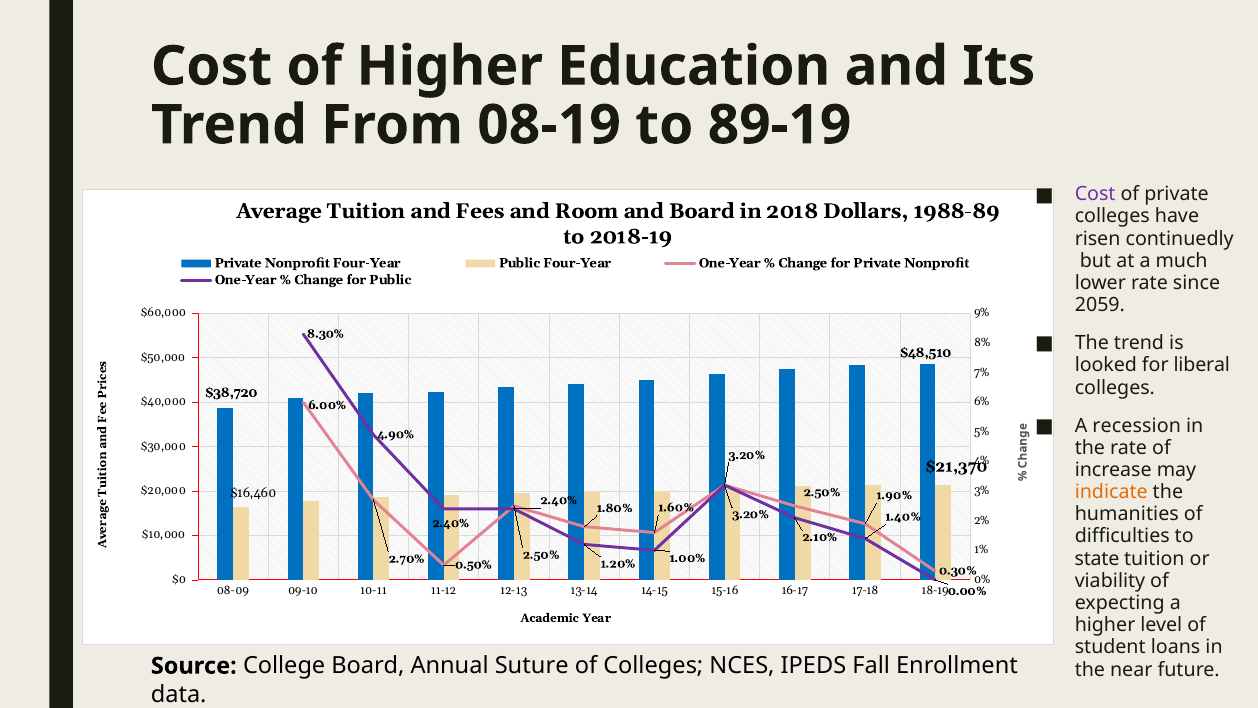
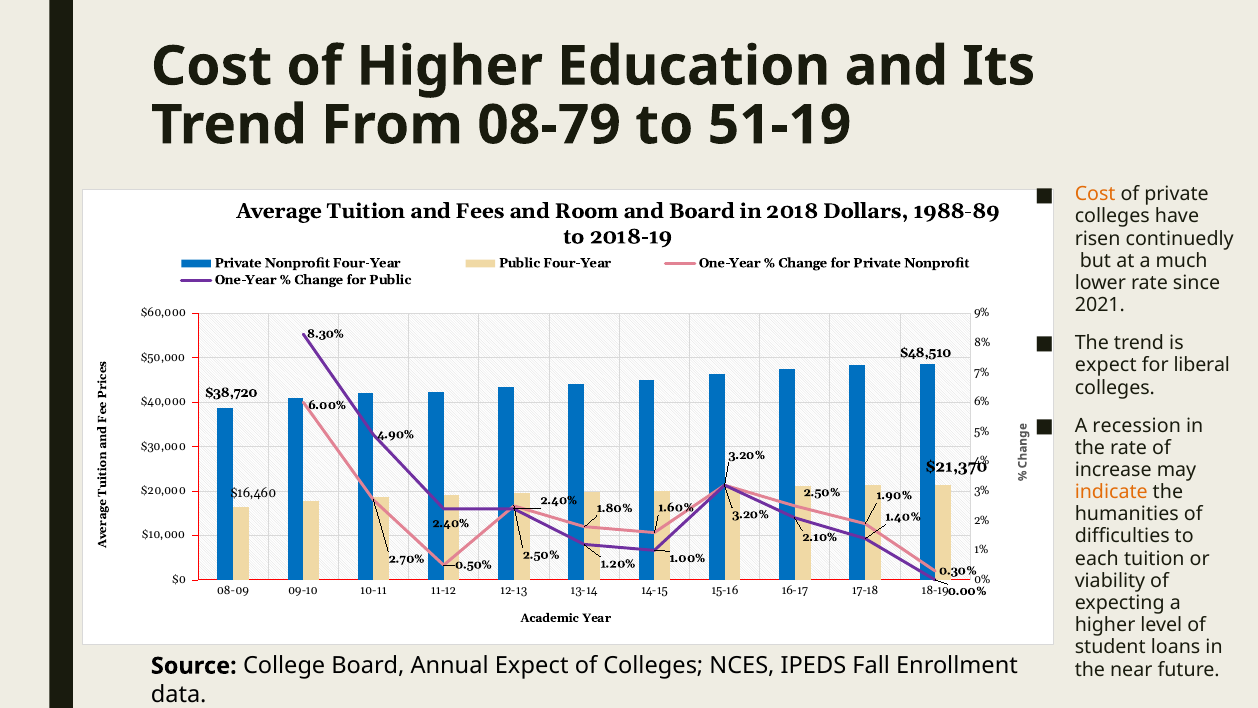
08-19: 08-19 -> 08-79 (549, 125)
89-19: 89-19 -> 51-19 (780, 125)
Cost colour: purple -> orange (1095, 194)
2059: 2059 -> 2021 (1100, 305)
looked: looked -> expect (1106, 365)
state: state -> each (1097, 558)
Annual Suture: Suture -> Expect (532, 666)
